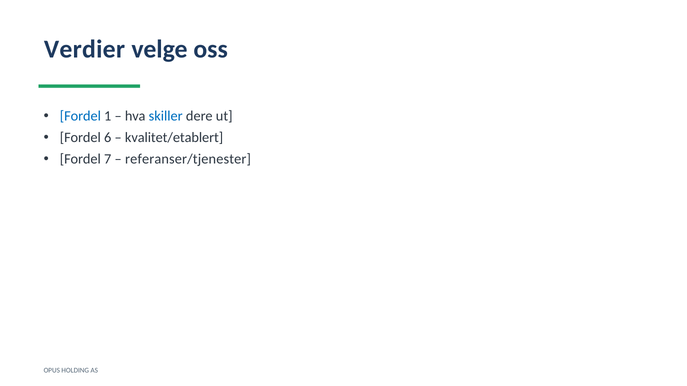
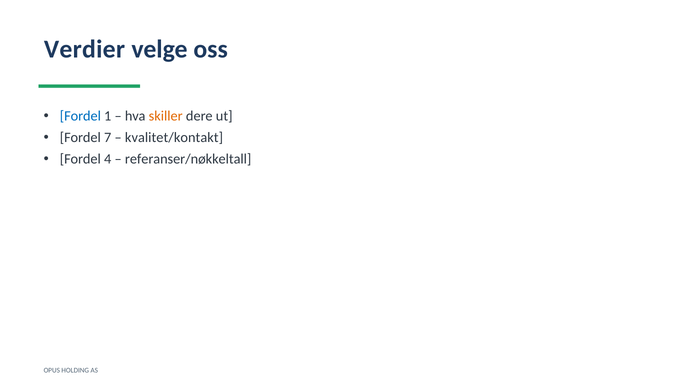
skiller colour: blue -> orange (166, 116)
6: 6 -> 7 (108, 138)
kvalitet/etablert: kvalitet/etablert -> kvalitet/kontakt (174, 138)
7: 7 -> 4 (108, 159)
referanser/tjenester: referanser/tjenester -> referanser/nøkkeltall (188, 159)
